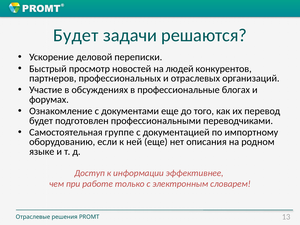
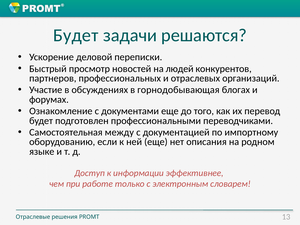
профессиональные: профессиональные -> горнодобывающая (178, 90)
группе: группе -> между (119, 132)
